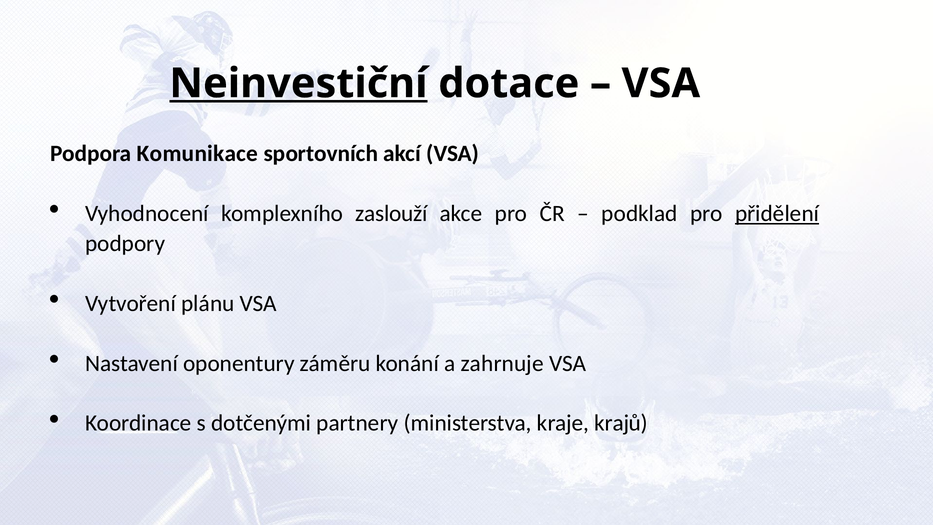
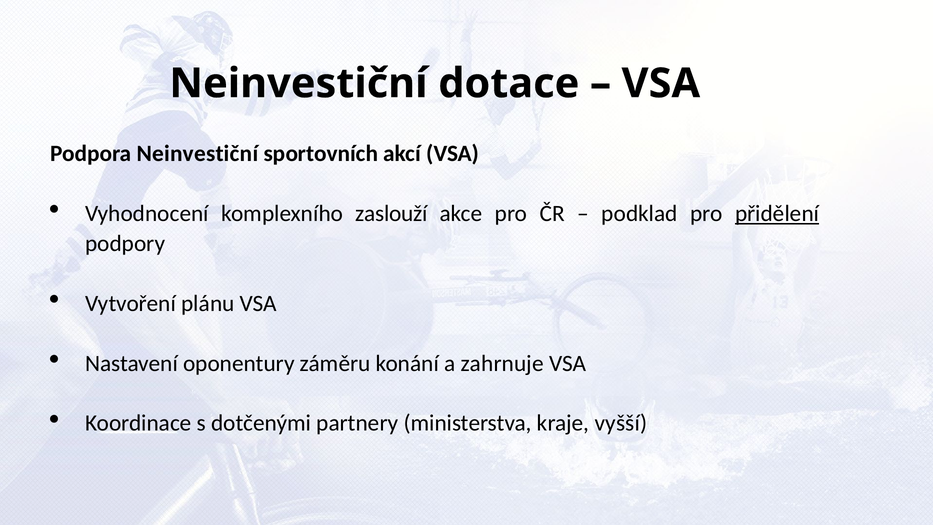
Neinvestiční underline: present -> none (298, 84)
Podpora Komunikace: Komunikace -> Neinvestiční (197, 154)
krajů: krajů -> vyšší (621, 423)
